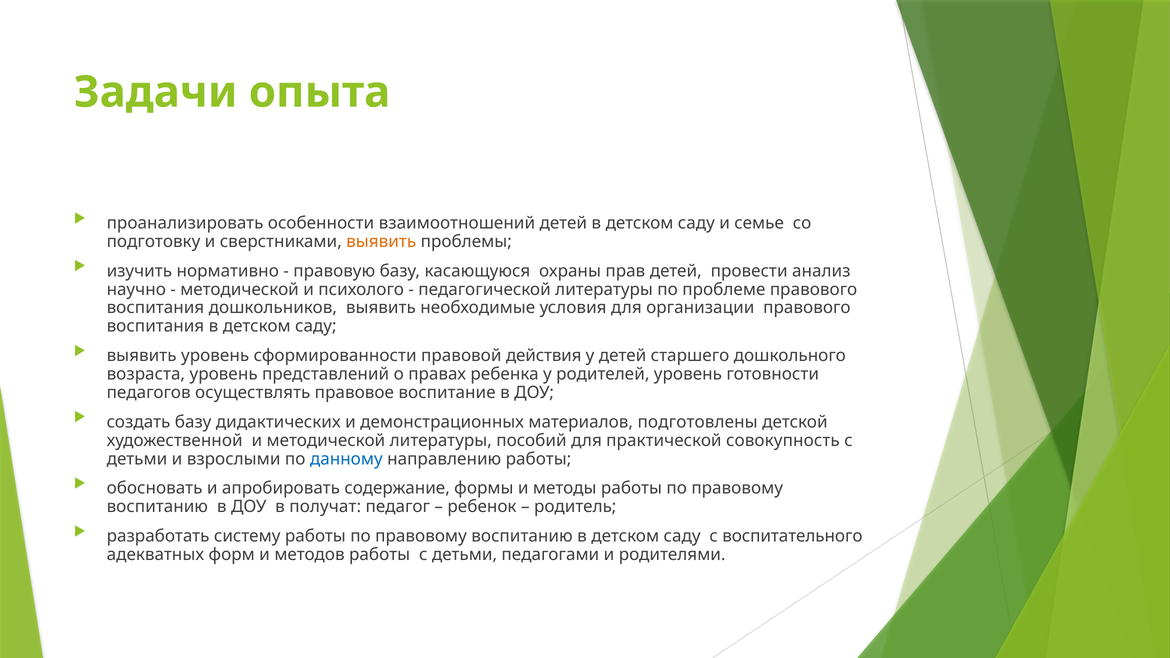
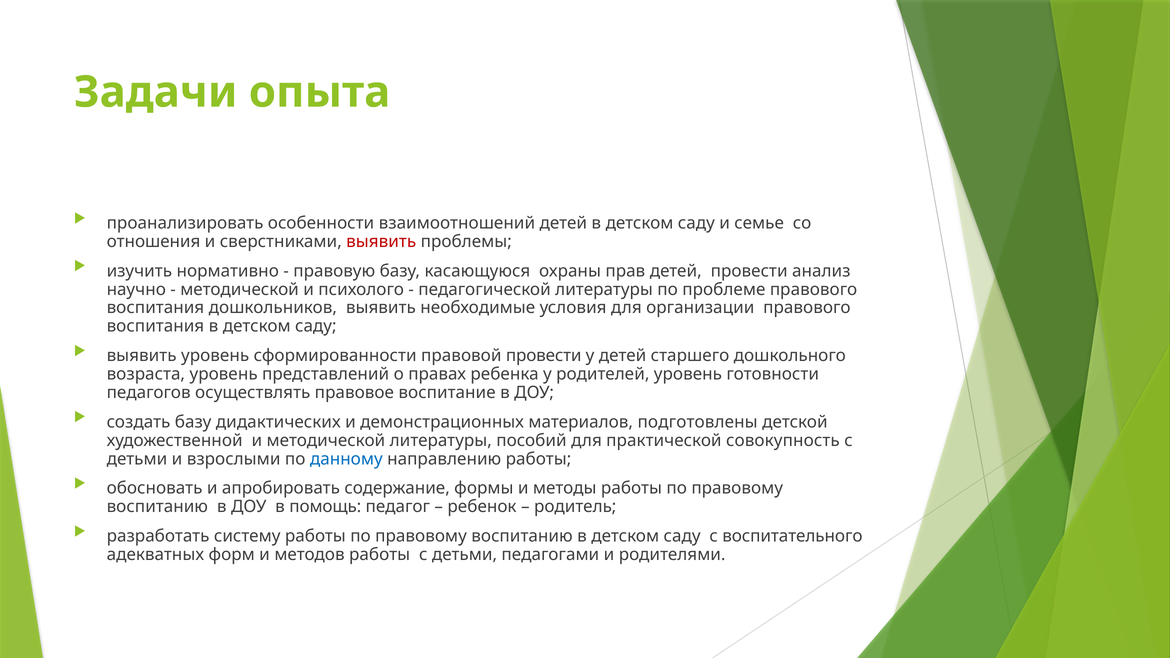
подготовку: подготовку -> отношения (154, 242)
выявить colour: orange -> red (381, 242)
правовой действия: действия -> провести (544, 356)
получат: получат -> помощь (325, 507)
